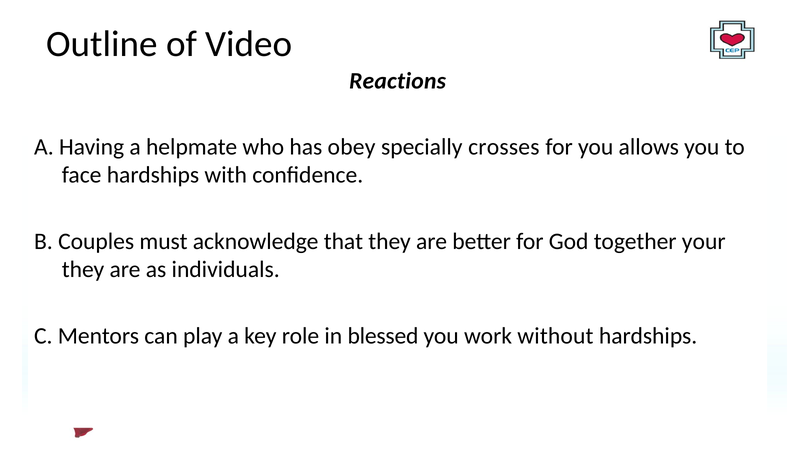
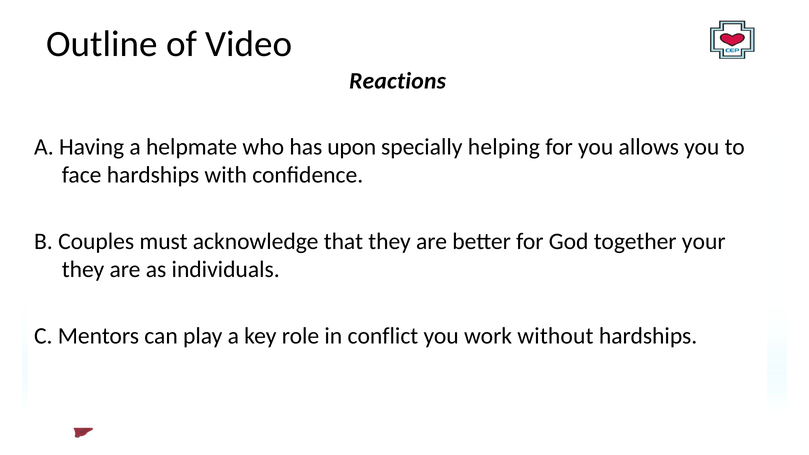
obey: obey -> upon (352, 147)
crosses: crosses -> helping (504, 147)
blessed: blessed -> conflict (383, 336)
